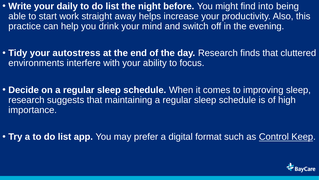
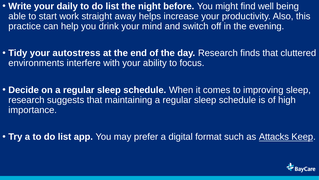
into: into -> well (266, 6)
Control: Control -> Attacks (274, 136)
